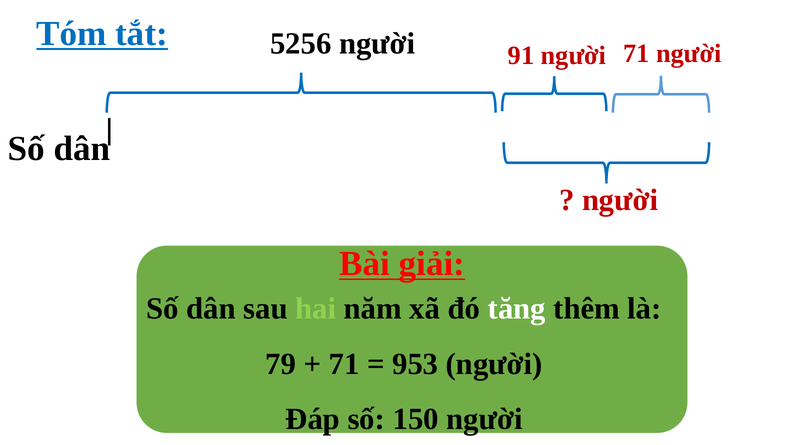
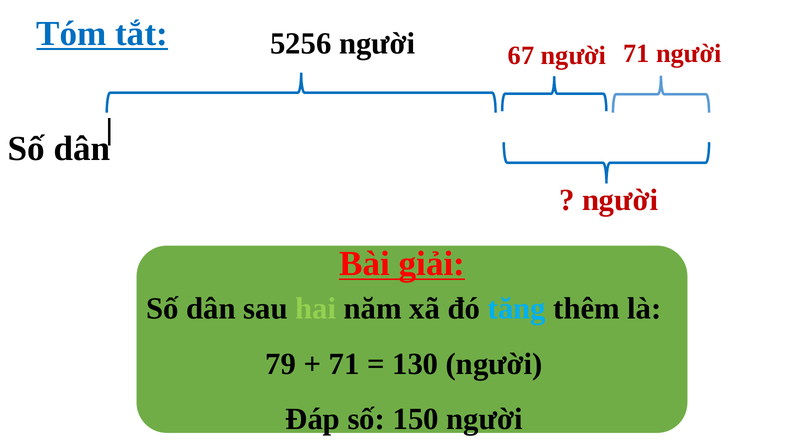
91: 91 -> 67 (521, 56)
tăng colour: white -> light blue (517, 308)
953: 953 -> 130 (415, 363)
